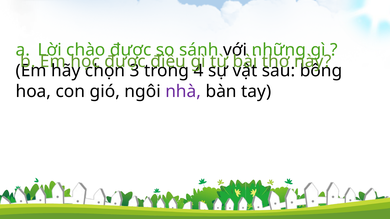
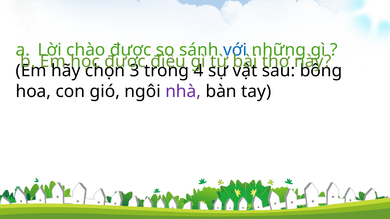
với colour: black -> blue (235, 50)
